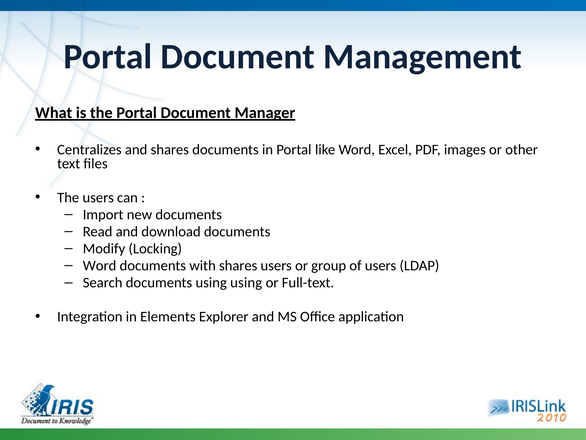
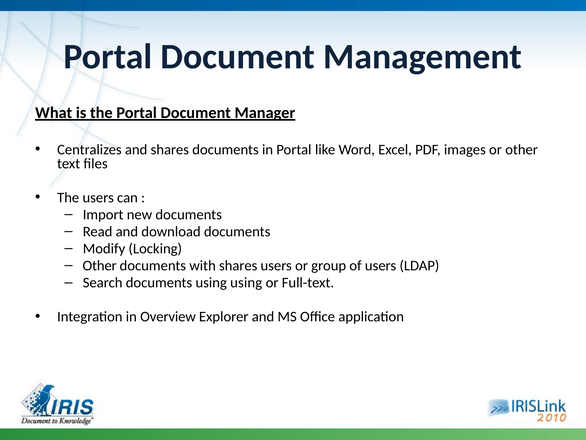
Word: Word -> Other (100, 265)
Elements: Elements -> Overview (168, 316)
